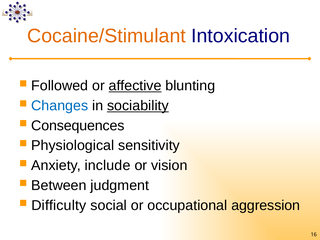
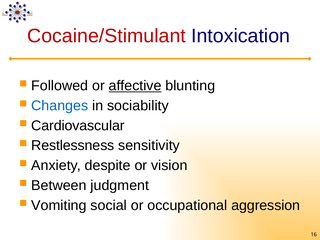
Cocaine/Stimulant colour: orange -> red (106, 36)
sociability underline: present -> none (138, 106)
Consequences: Consequences -> Cardiovascular (78, 126)
Physiological: Physiological -> Restlessness (73, 146)
include: include -> despite (108, 165)
Difficulty: Difficulty -> Vomiting (59, 205)
